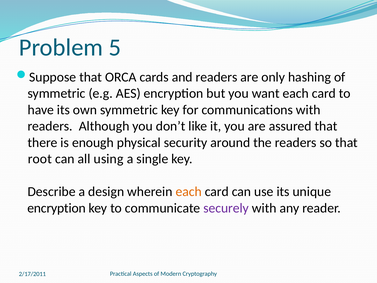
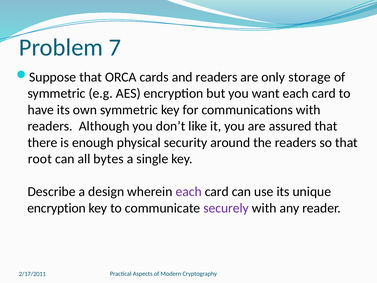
5: 5 -> 7 (115, 47)
hashing: hashing -> storage (309, 77)
using: using -> bytes (109, 159)
each colour: orange -> purple (189, 192)
